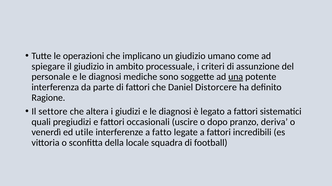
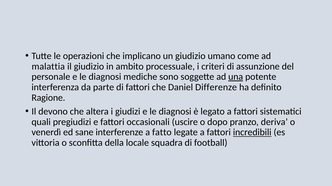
spiegare: spiegare -> malattia (48, 67)
Distorcere: Distorcere -> Differenze (216, 88)
settore: settore -> devono (53, 112)
utile: utile -> sane (84, 133)
incredibili underline: none -> present (252, 133)
